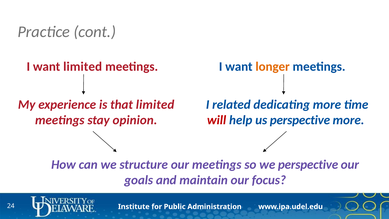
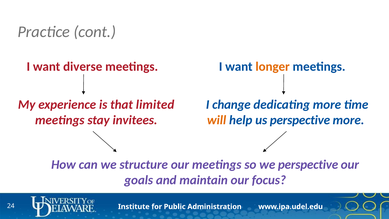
want limited: limited -> diverse (83, 66)
related: related -> change (231, 104)
opinion: opinion -> invitees (135, 120)
will colour: red -> orange (217, 120)
